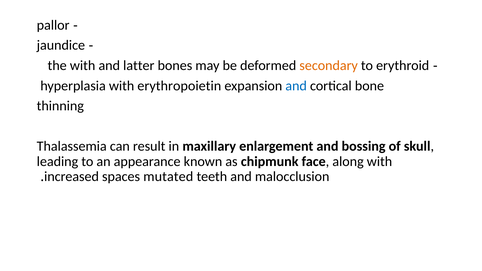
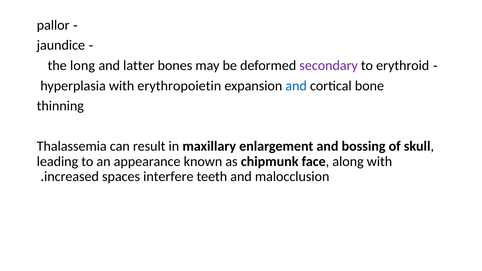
the with: with -> long (83, 66)
secondary colour: orange -> purple (329, 66)
mutated: mutated -> interfere (168, 177)
